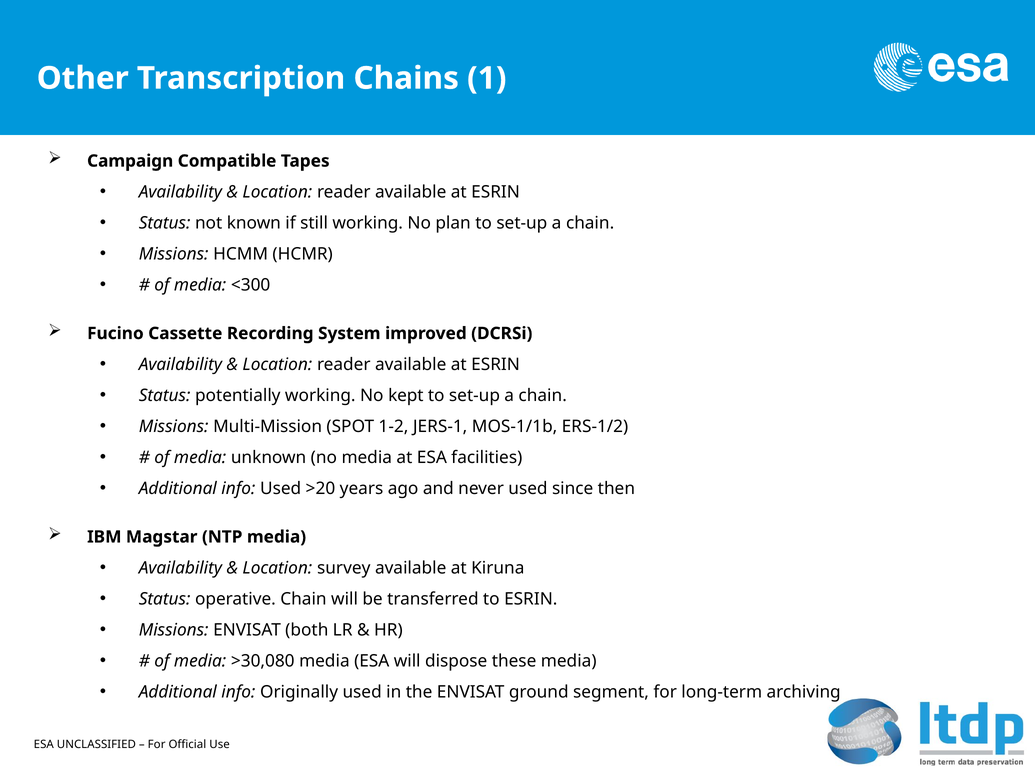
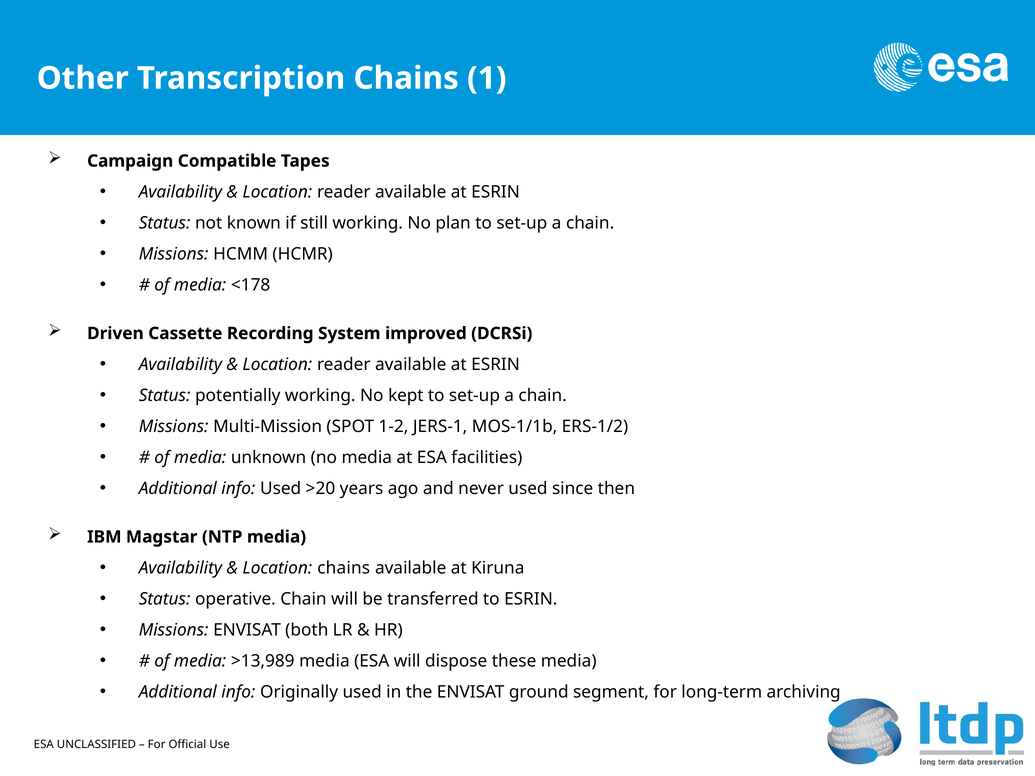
<300: <300 -> <178 (251, 285)
Fucino: Fucino -> Driven (115, 334)
Location survey: survey -> chains (344, 568)
>30,080: >30,080 -> >13,989 (263, 661)
